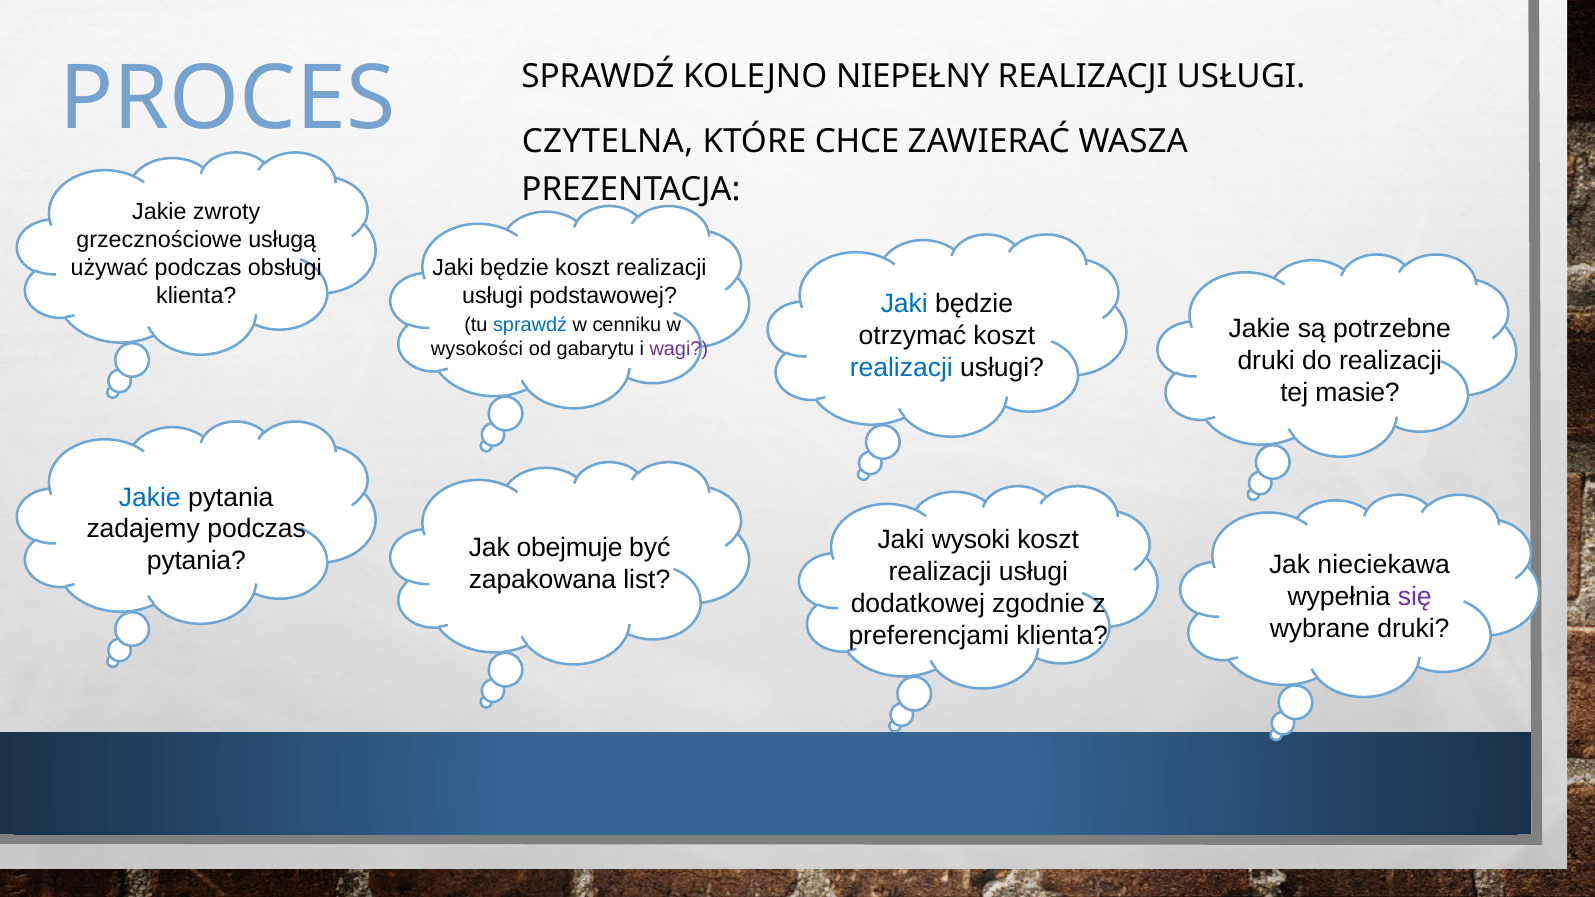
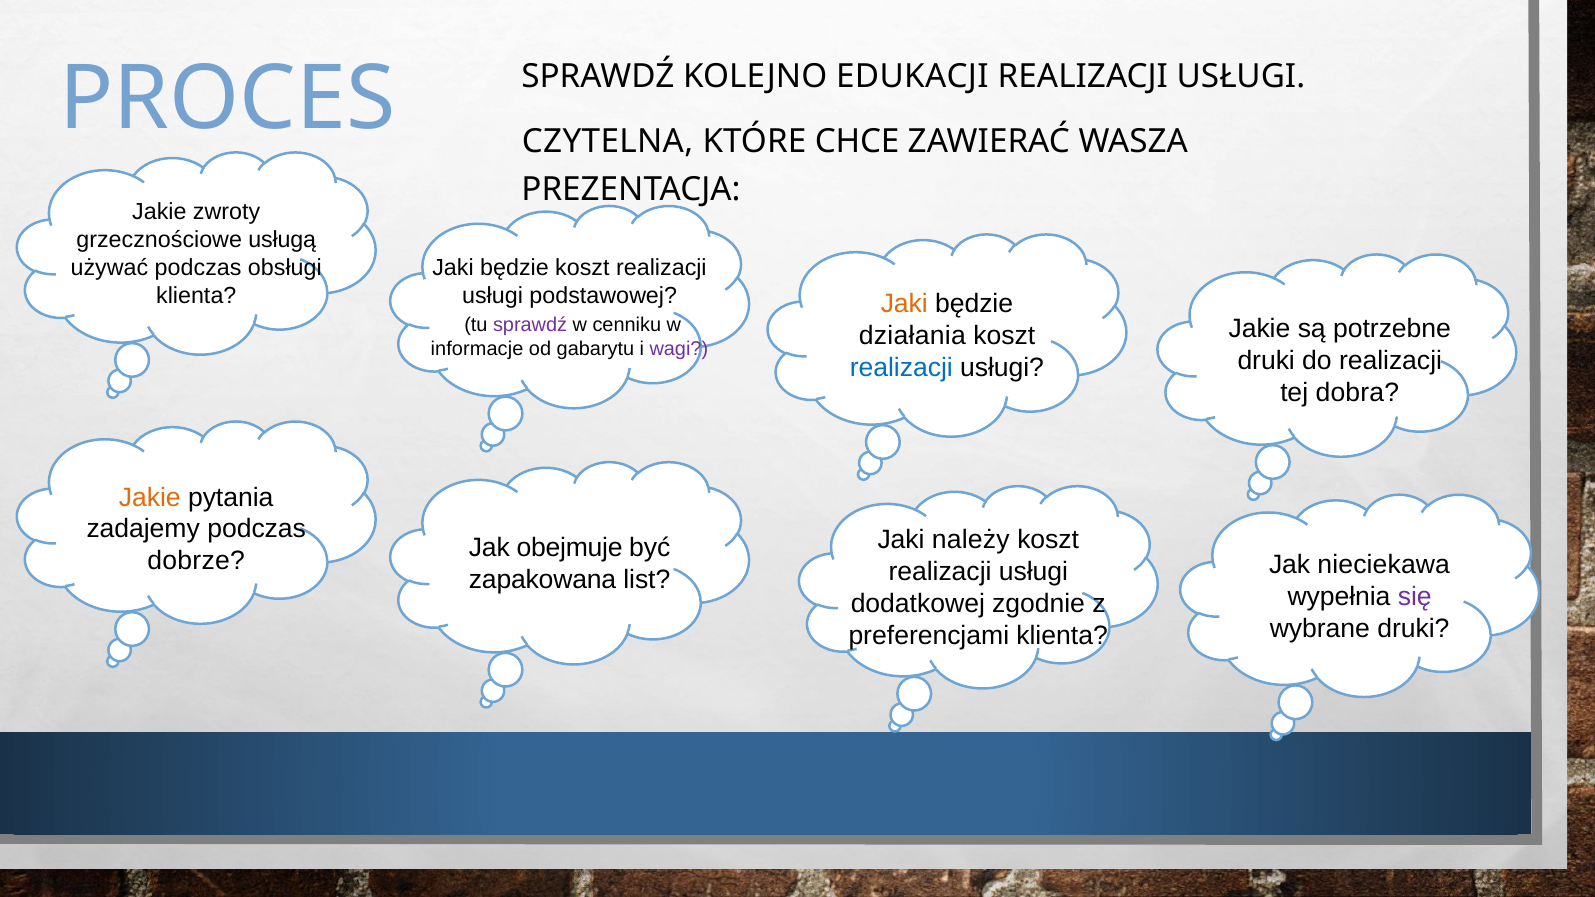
NIEPEŁNY: NIEPEŁNY -> EDUKACJI (912, 77)
Jaki colour: blue -> orange (904, 304)
sprawdź colour: blue -> purple (530, 325)
otrzymać: otrzymać -> działania (912, 336)
wysokości: wysokości -> informacje (477, 349)
masie: masie -> dobra (1357, 392)
Jakie colour: blue -> orange (150, 497)
wysoki: wysoki -> należy (971, 540)
pytania: pytania -> dobrze (196, 561)
